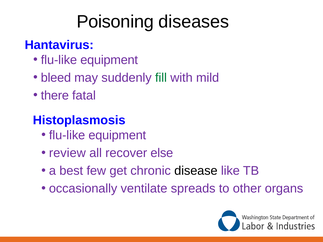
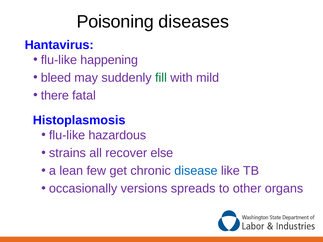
equipment: equipment -> happening (109, 60)
equipment: equipment -> hazardous (117, 135)
review: review -> strains (67, 153)
best: best -> lean (71, 171)
disease colour: black -> blue (196, 171)
ventilate: ventilate -> versions (144, 189)
